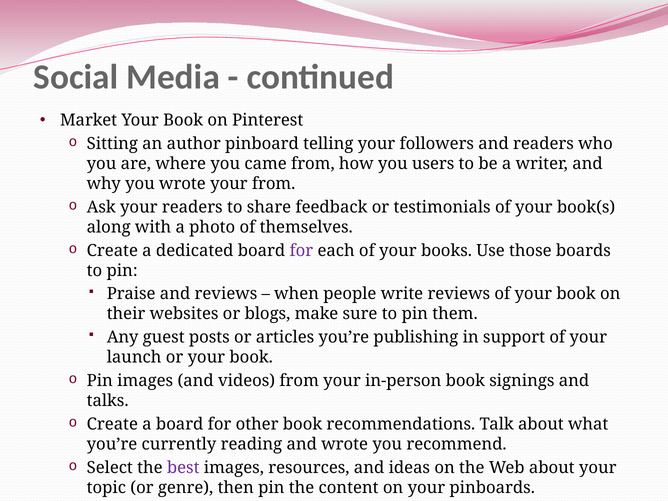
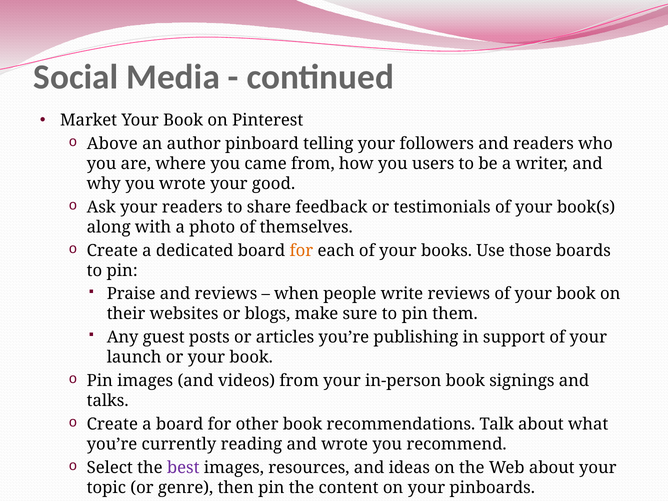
Sitting: Sitting -> Above (112, 144)
your from: from -> good (274, 184)
for colour: purple -> orange (301, 251)
